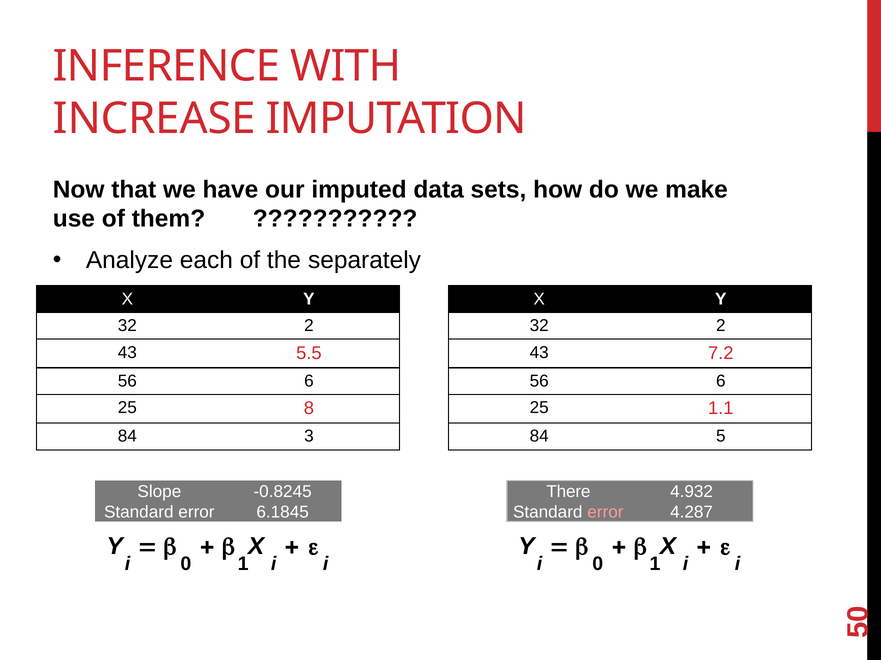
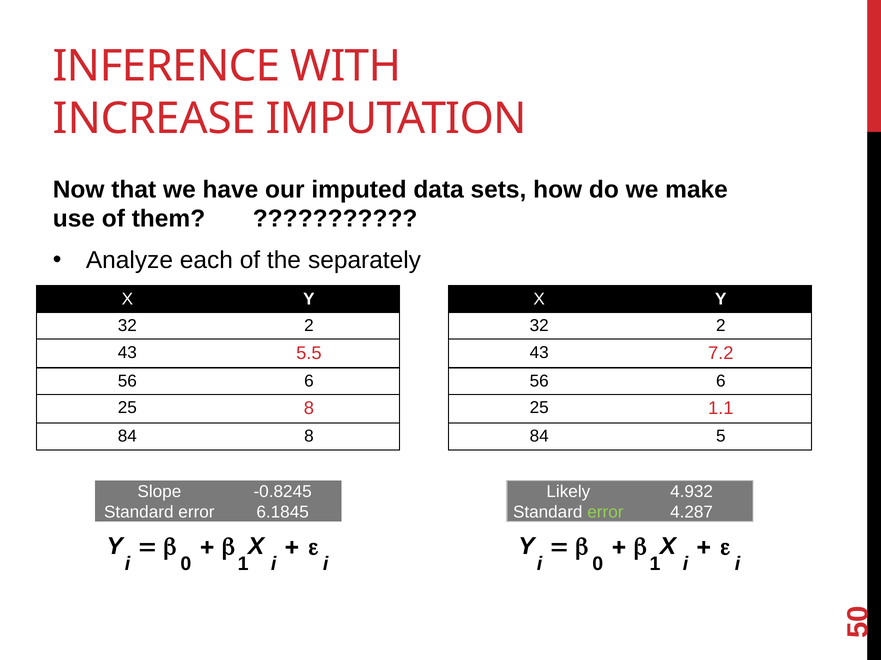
84 3: 3 -> 8 (309, 437)
There: There -> Likely (568, 492)
error colour: pink -> light green (605, 513)
